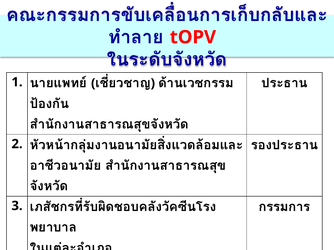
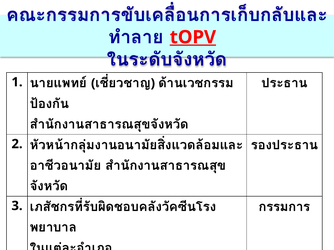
tOPV underline: none -> present (193, 37)
